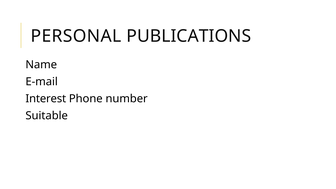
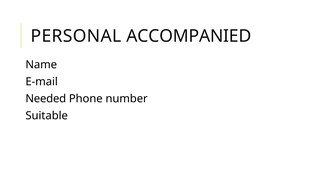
PUBLICATIONS: PUBLICATIONS -> ACCOMPANIED (189, 36)
Interest: Interest -> Needed (46, 99)
